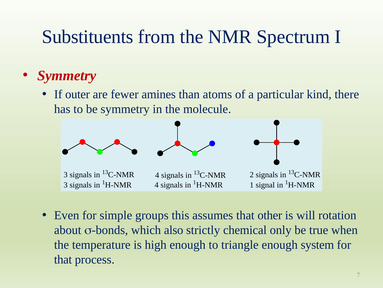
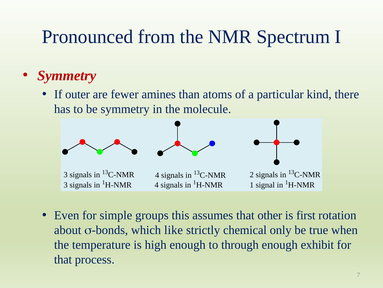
Substituents: Substituents -> Pronounced (87, 37)
will: will -> first (306, 215)
also: also -> like (174, 229)
triangle: triangle -> through (240, 244)
system: system -> exhibit (317, 244)
